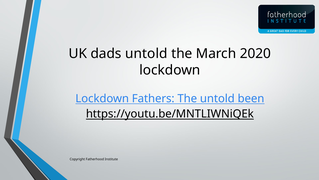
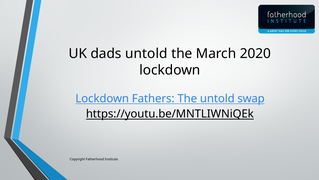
been: been -> swap (251, 98)
